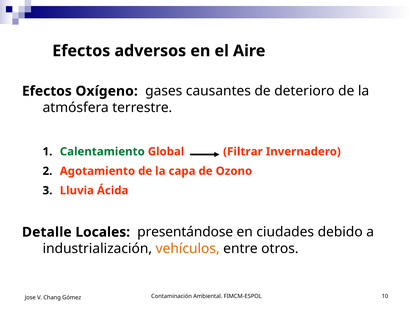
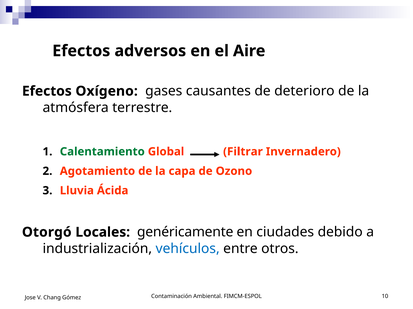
Detalle: Detalle -> Otorgó (47, 233)
presentándose: presentándose -> genéricamente (185, 233)
vehículos colour: orange -> blue (188, 249)
